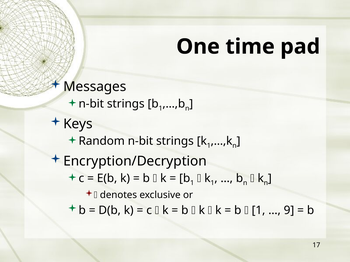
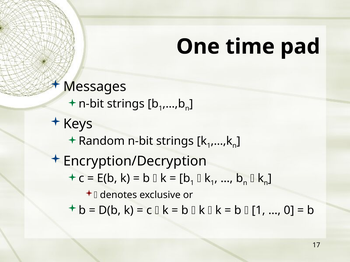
9: 9 -> 0 (289, 211)
